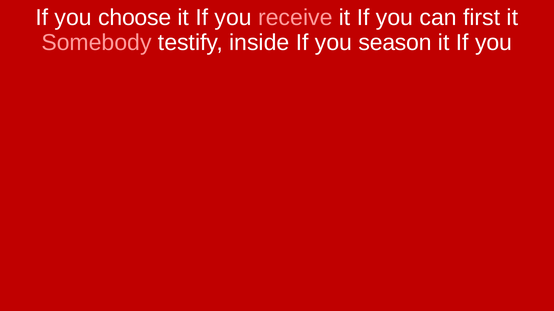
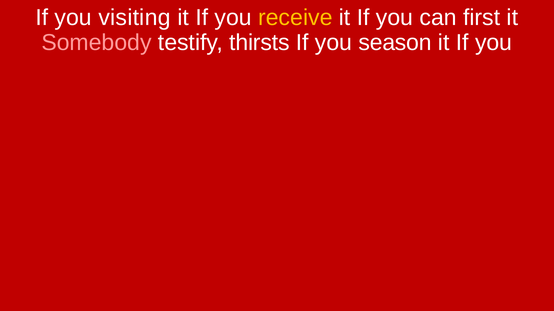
choose: choose -> visiting (135, 18)
receive colour: pink -> yellow (295, 18)
inside: inside -> thirsts (259, 43)
